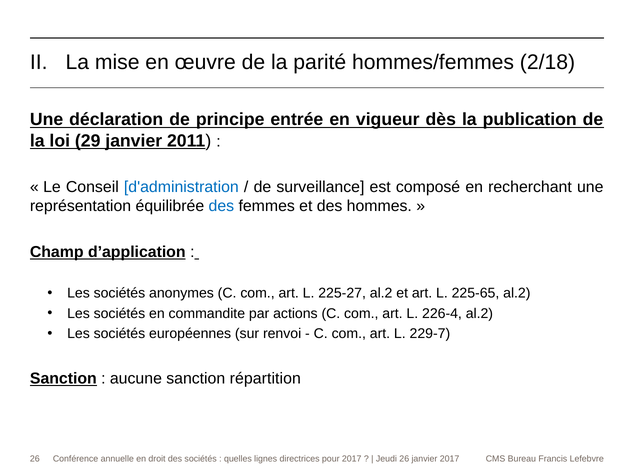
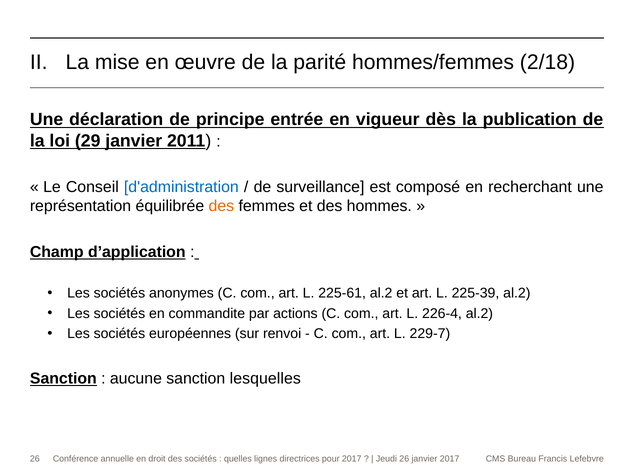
des colour: blue -> orange (221, 206)
225-27: 225-27 -> 225-61 (342, 294)
225-65: 225-65 -> 225-39 (475, 294)
répartition: répartition -> lesquelles (265, 379)
